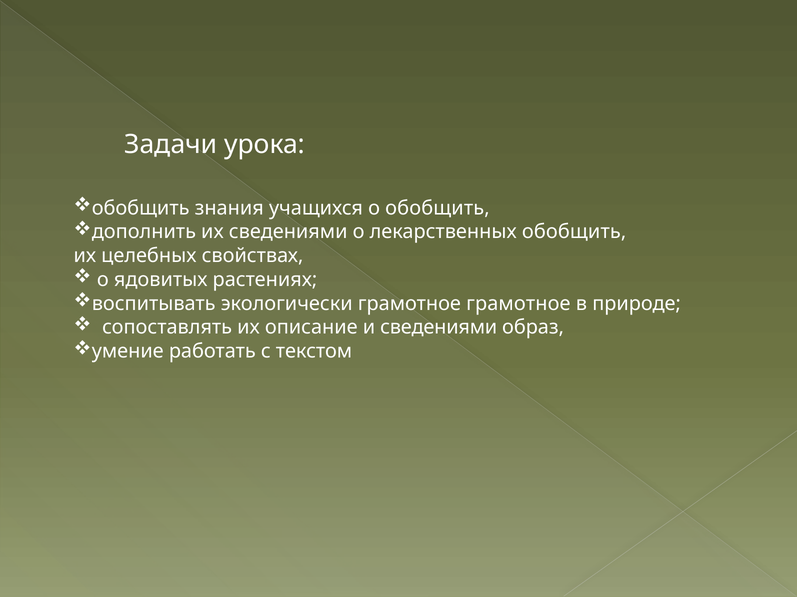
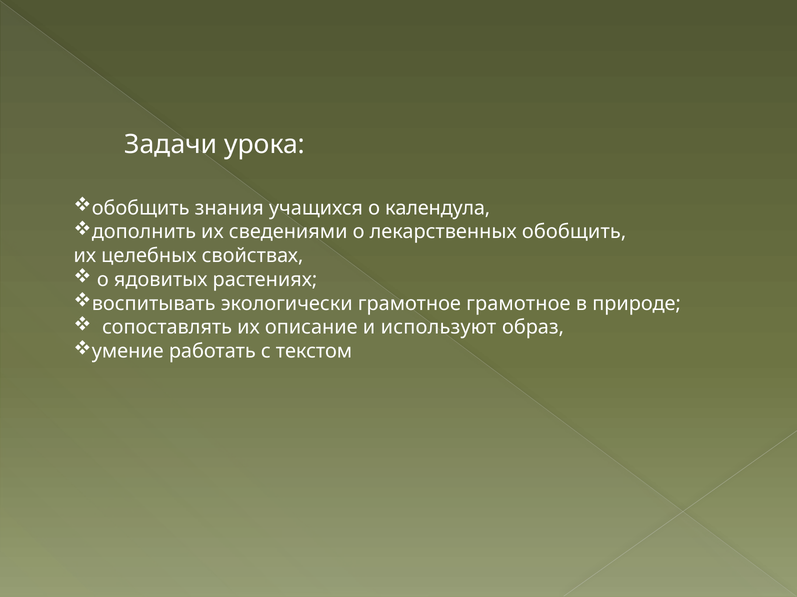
о обобщить: обобщить -> календула (438, 208)
и сведениями: сведениями -> используют (438, 328)
